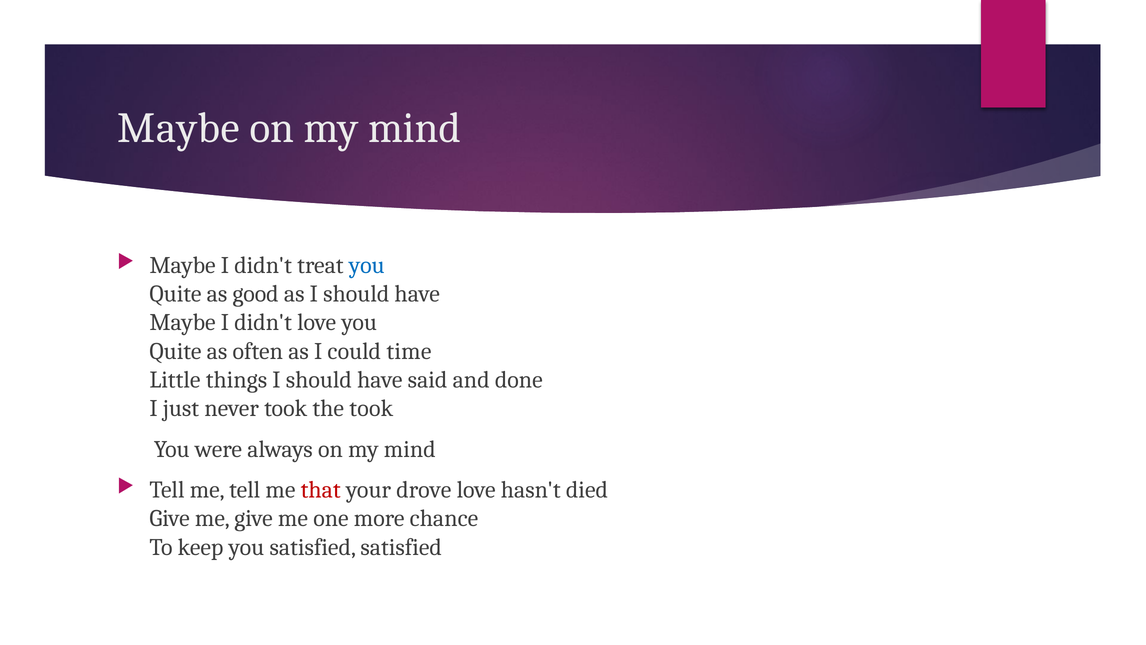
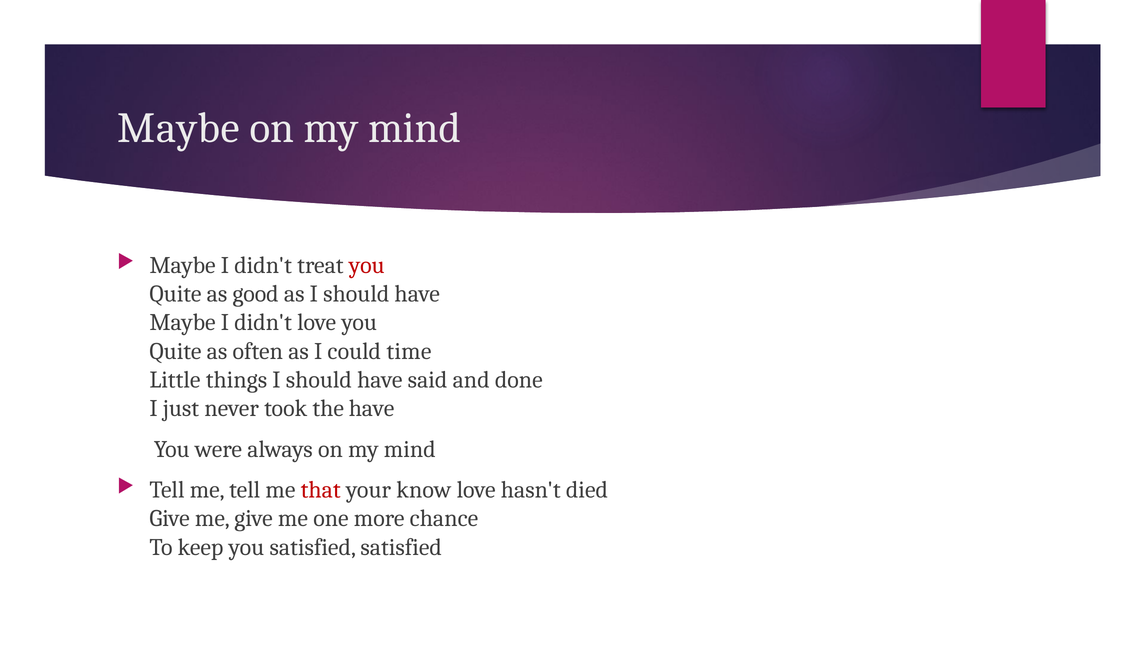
you colour: blue -> red (367, 265)
the took: took -> have (372, 408)
drove: drove -> know (424, 490)
